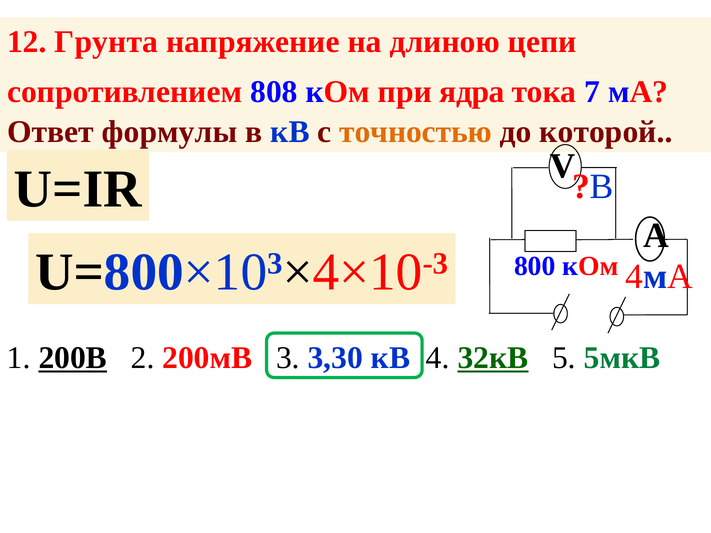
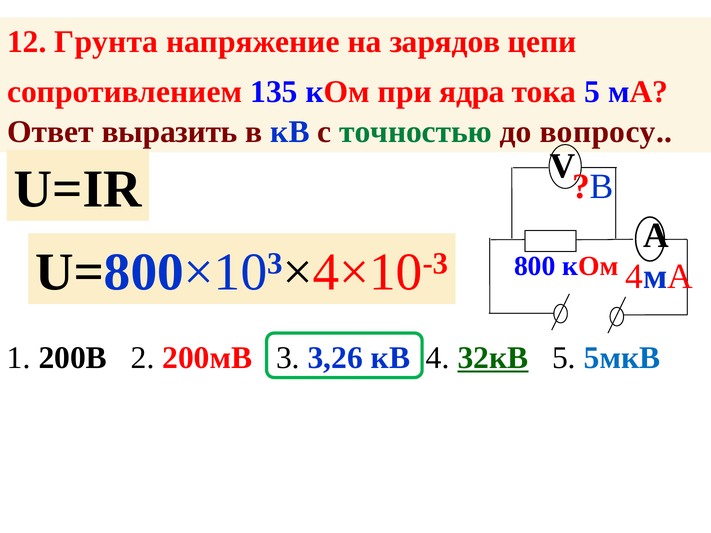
длиною: длиною -> зарядов (445, 42)
808: 808 -> 135 (274, 92)
тока 7: 7 -> 5 (592, 92)
формулы: формулы -> выразить (170, 132)
точностью colour: orange -> green (416, 132)
которой: которой -> вопросу (606, 132)
200В underline: present -> none (73, 358)
3,30: 3,30 -> 3,26 (335, 358)
5мкВ colour: green -> blue (622, 358)
